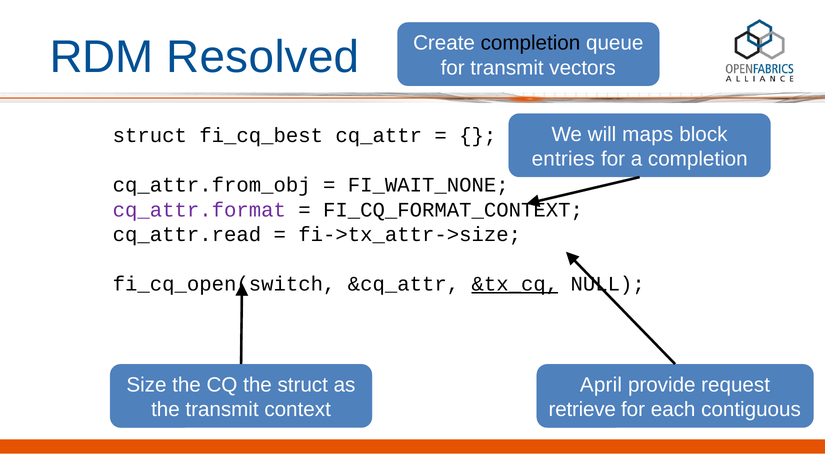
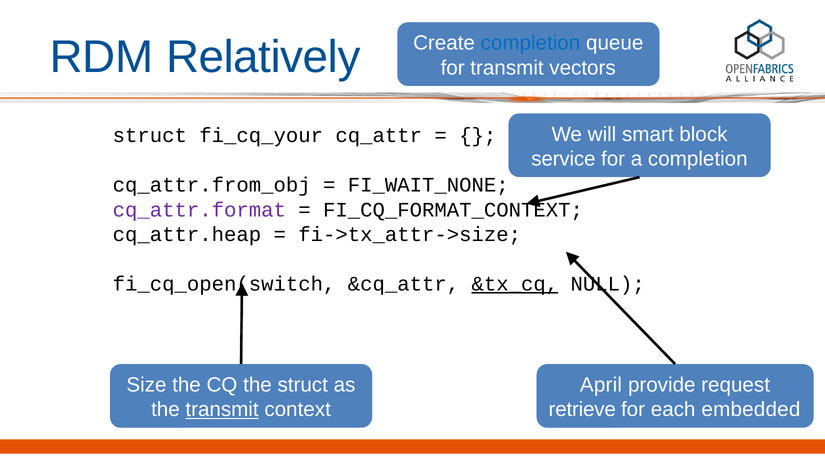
completion colour: black -> blue (530, 43)
Resolved: Resolved -> Relatively (263, 57)
maps: maps -> smart (648, 134)
fi_cq_best: fi_cq_best -> fi_cq_your (261, 136)
entries: entries -> service (563, 159)
cq_attr.read: cq_attr.read -> cq_attr.heap (187, 235)
transmit underline: none -> present (222, 410)
contiguous: contiguous -> embedded (751, 410)
